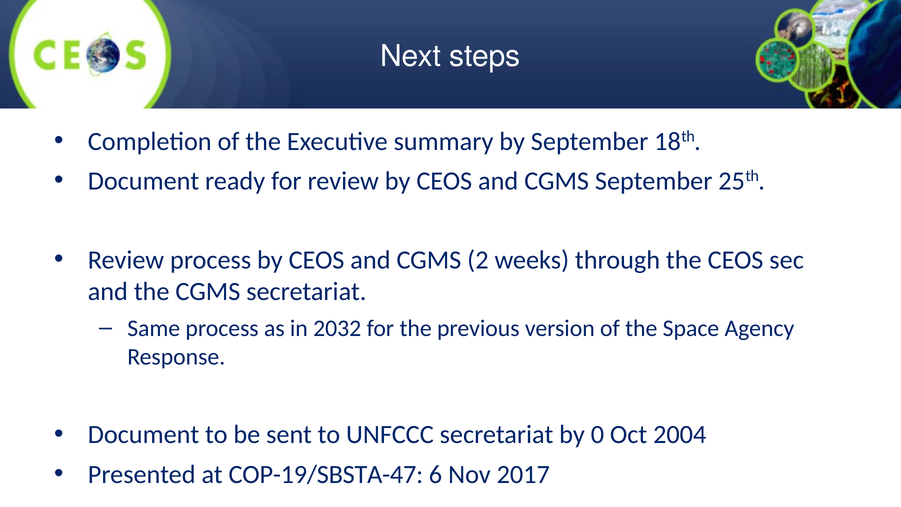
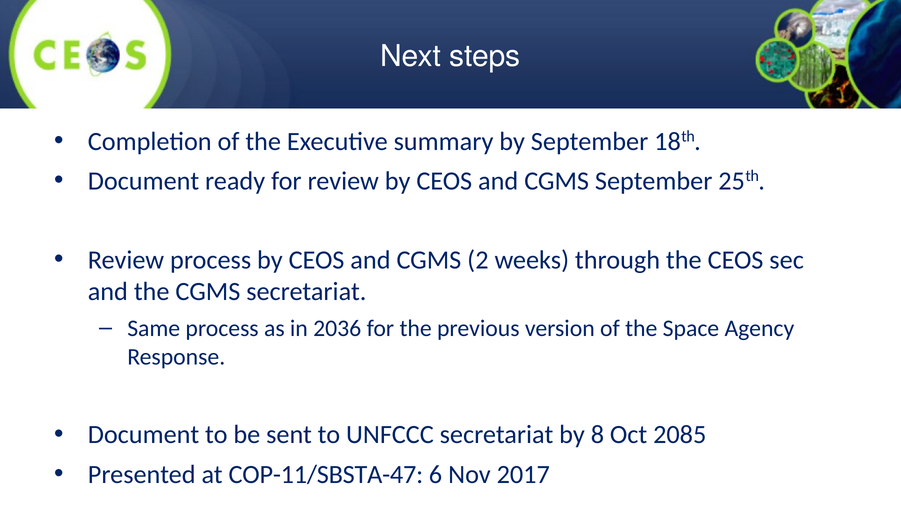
2032: 2032 -> 2036 (337, 328)
0: 0 -> 8 (597, 435)
2004: 2004 -> 2085 (680, 435)
COP-19/SBSTA-47: COP-19/SBSTA-47 -> COP-11/SBSTA-47 (326, 474)
